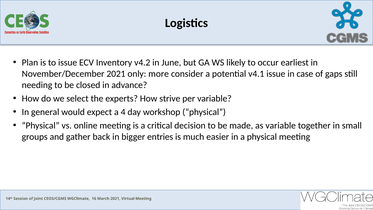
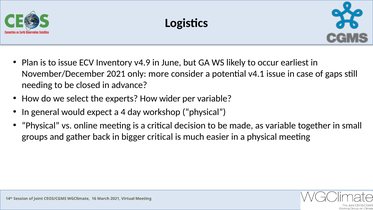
v4.2: v4.2 -> v4.9 (142, 62)
strive: strive -> wider (170, 98)
bigger entries: entries -> critical (160, 137)
